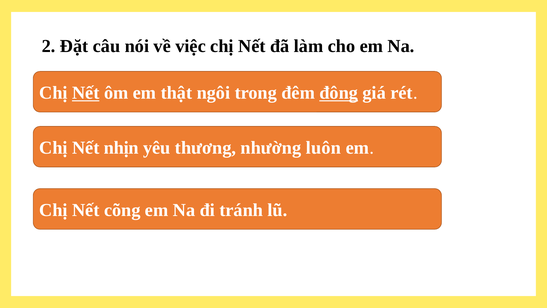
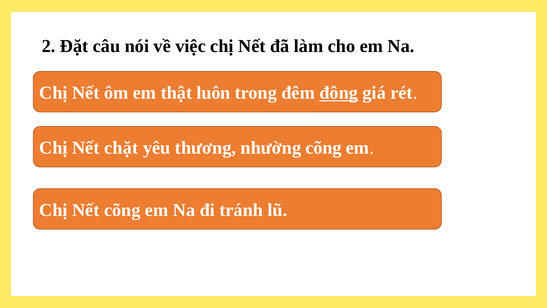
Nết underline: present -> none (86, 93)
ngôi: ngôi -> luôn (214, 93)
nhịn: nhịn -> chặt (121, 148)
nhường luôn: luôn -> cõng (324, 148)
